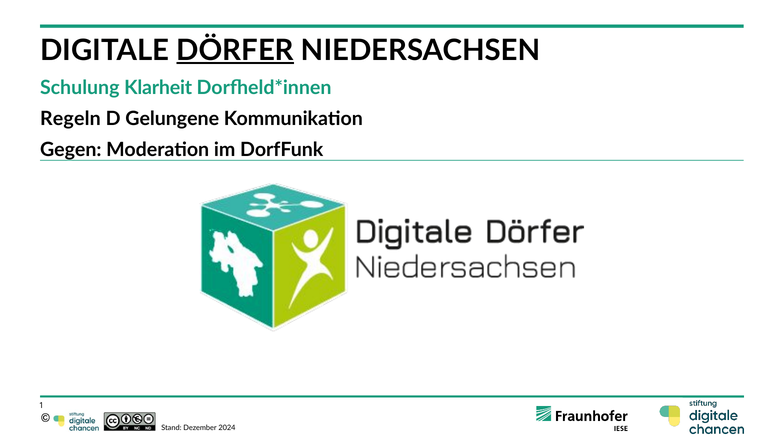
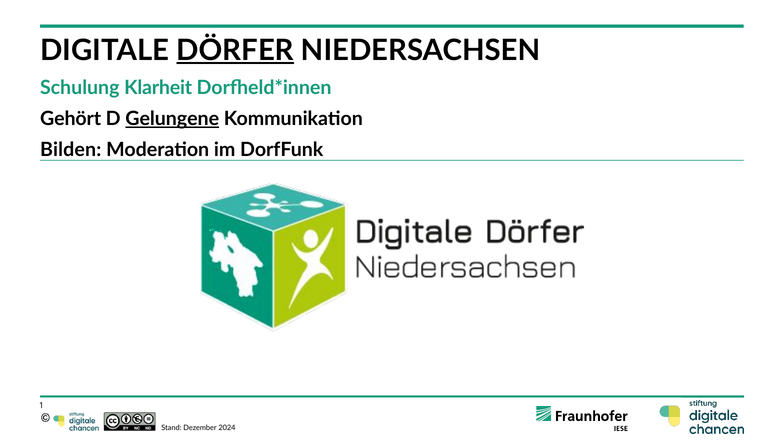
Regeln: Regeln -> Gehört (71, 119)
Gelungene underline: none -> present (172, 119)
Gegen: Gegen -> Bilden (71, 150)
